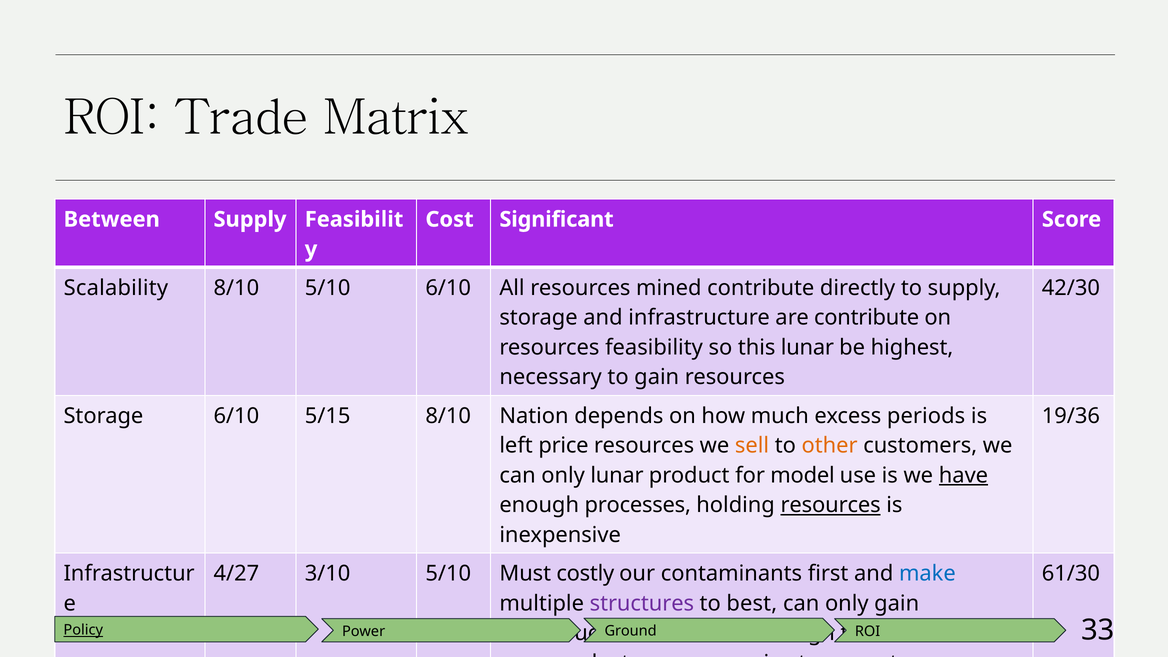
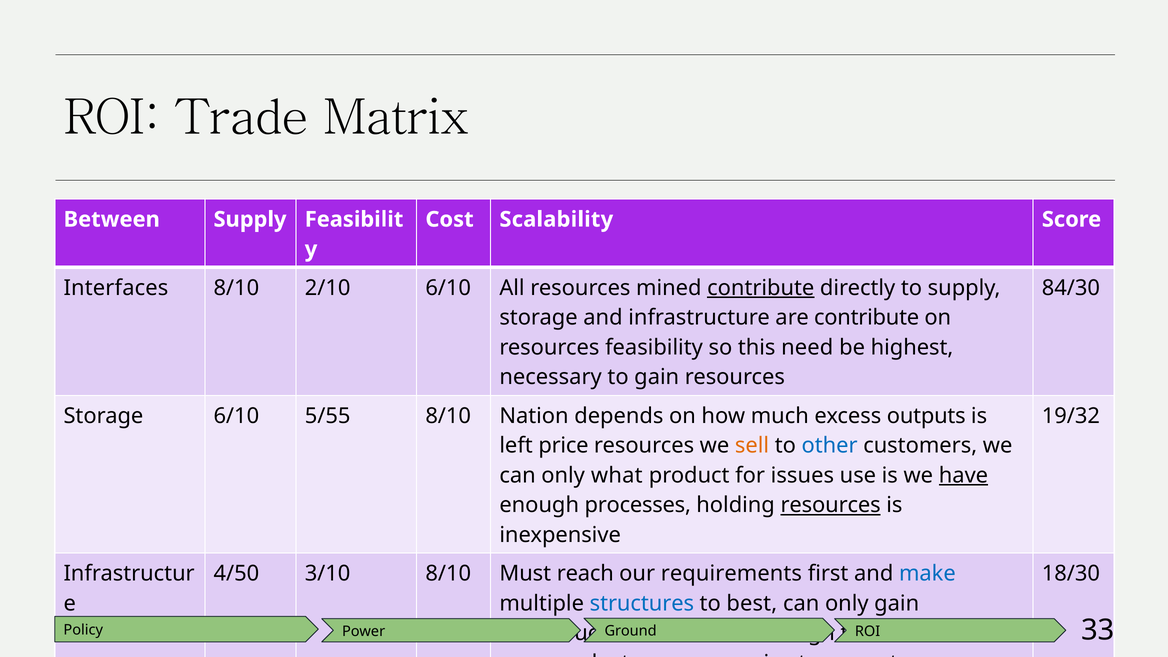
Significant: Significant -> Scalability (556, 219)
Scalability: Scalability -> Interfaces (116, 288)
8/10 5/10: 5/10 -> 2/10 (328, 288)
contribute underline: none -> present (761, 288)
42/30: 42/30 -> 84/30 (1071, 288)
this lunar: lunar -> need (807, 347)
5/15: 5/15 -> 5/55 (328, 416)
periods: periods -> outputs (926, 416)
19/36: 19/36 -> 19/32 (1071, 416)
other colour: orange -> blue (830, 446)
only lunar: lunar -> what (617, 475)
model: model -> issues (802, 475)
4/27: 4/27 -> 4/50 (236, 574)
3/10 5/10: 5/10 -> 8/10 (448, 574)
costly: costly -> reach (585, 574)
contaminants: contaminants -> requirements (731, 574)
61/30: 61/30 -> 18/30 (1071, 574)
structures colour: purple -> blue (642, 603)
Policy underline: present -> none (83, 630)
